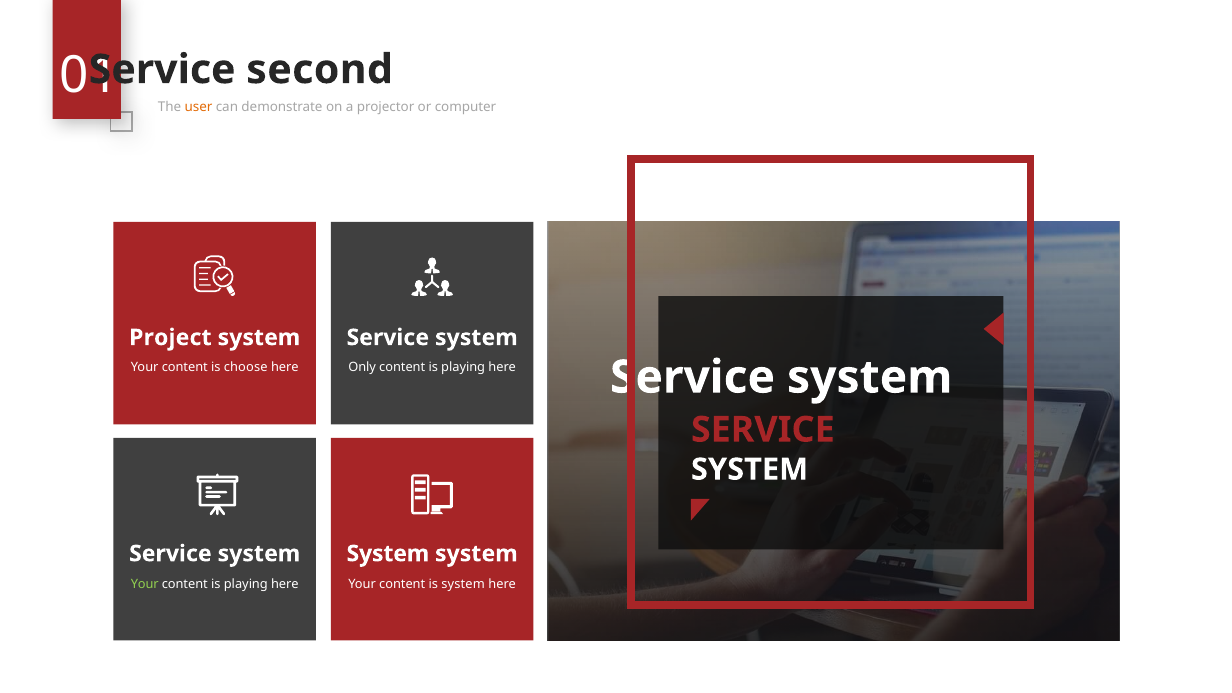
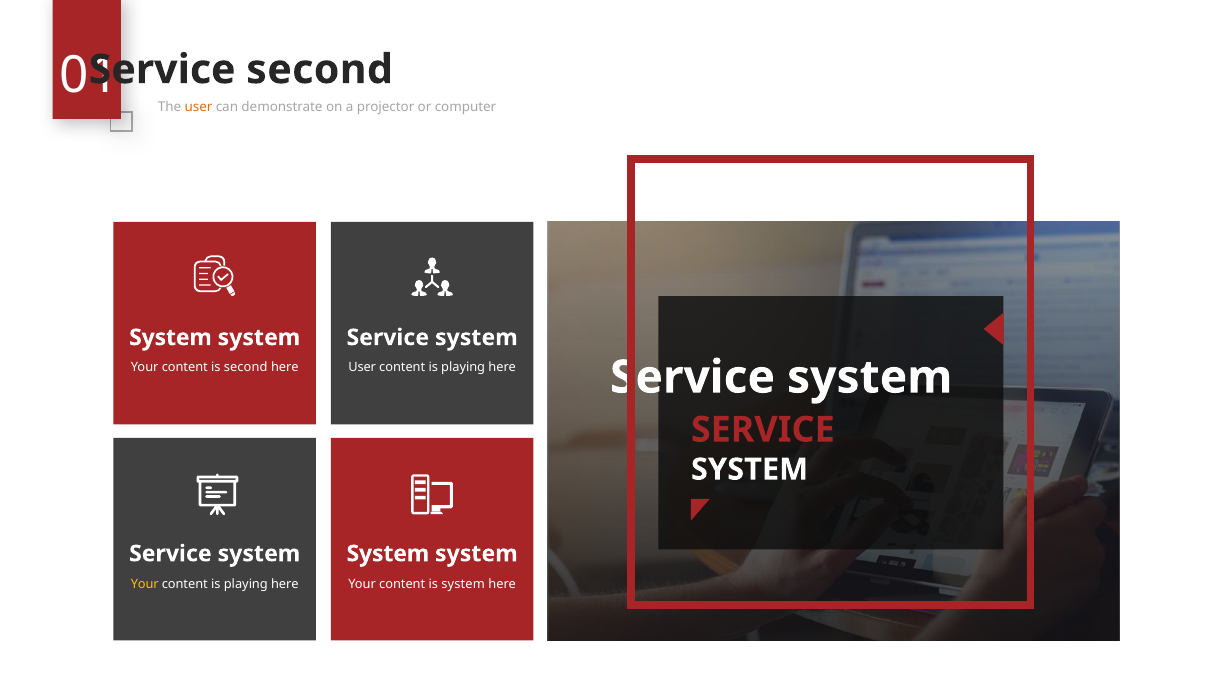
Project: Project -> System (170, 338)
is choose: choose -> second (246, 368)
Only: Only -> User (362, 368)
Your colour: light green -> yellow (145, 584)
